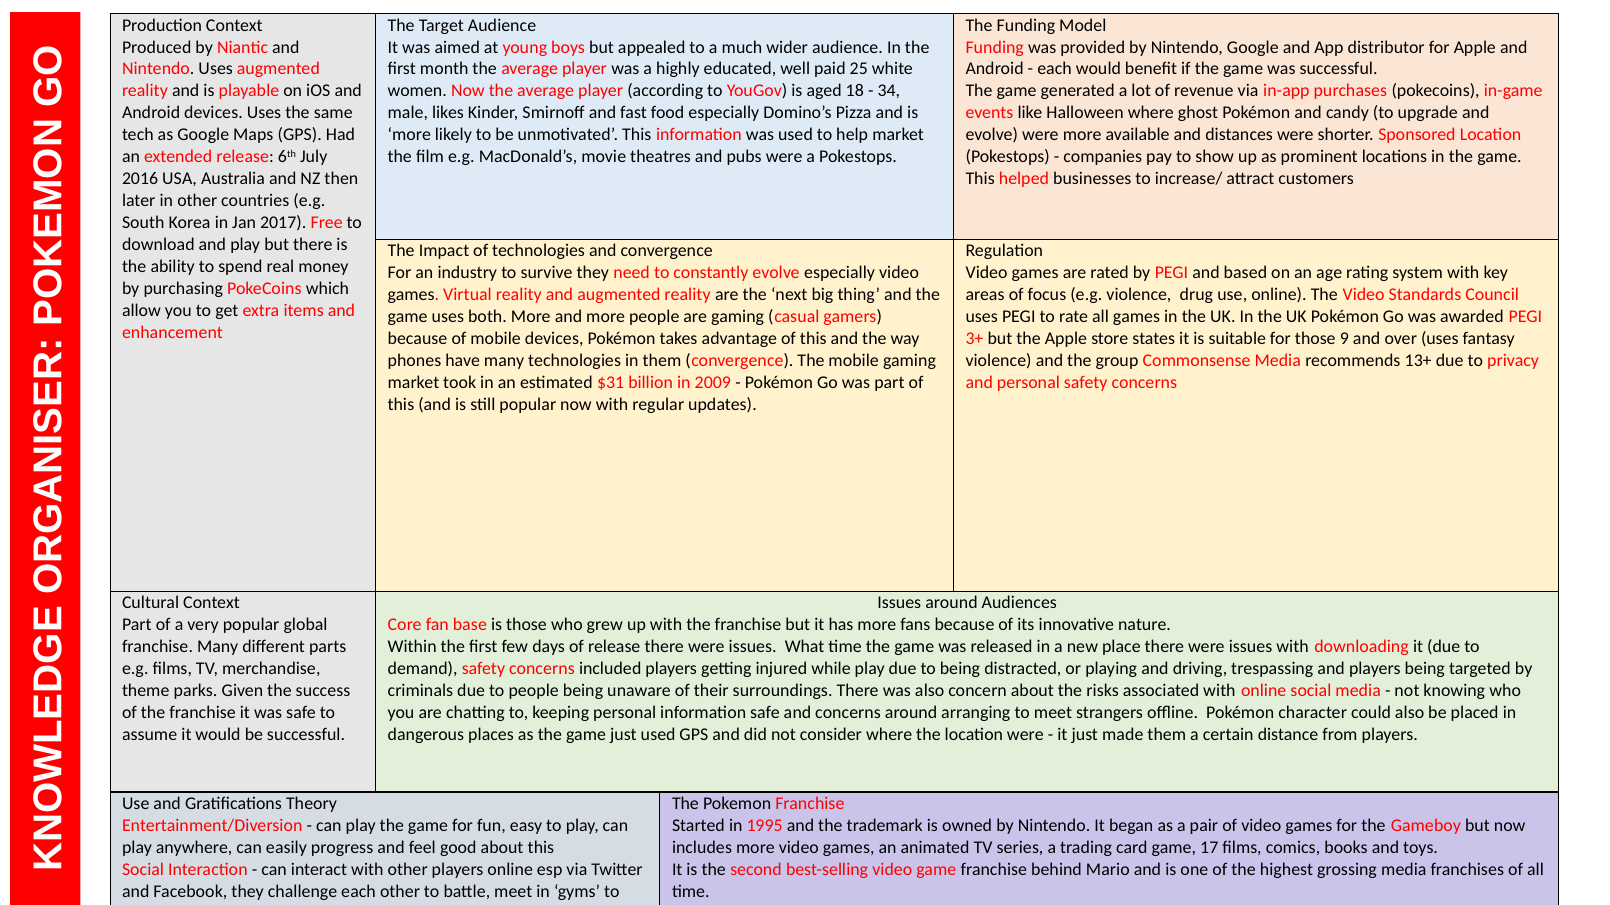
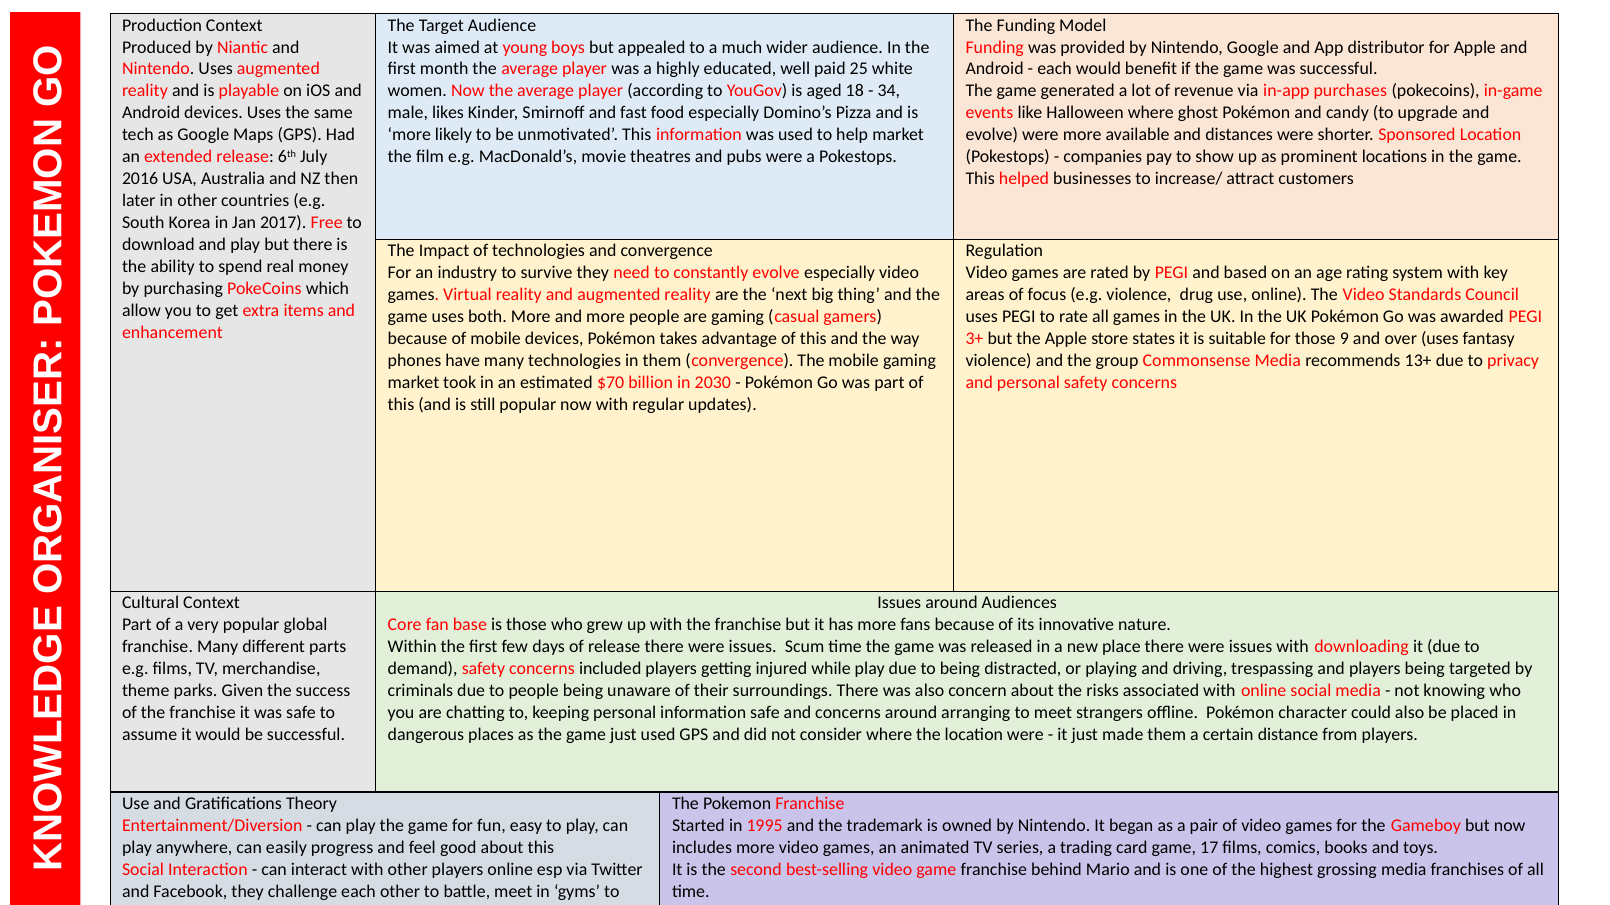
$31: $31 -> $70 (611, 383)
2009: 2009 -> 2030 (713, 383)
What: What -> Scum (805, 647)
